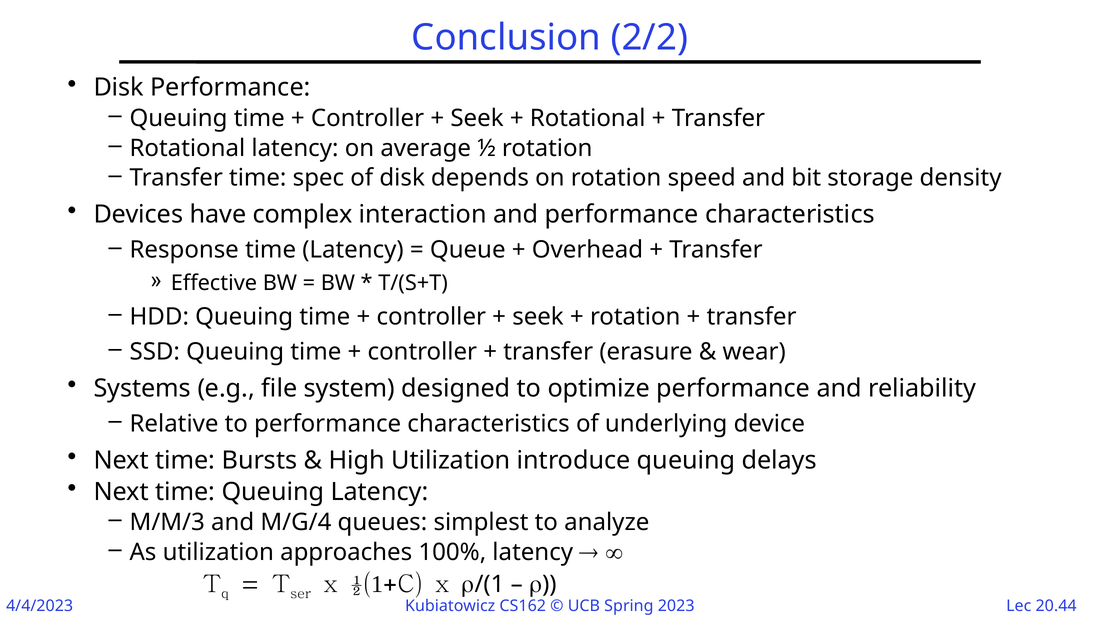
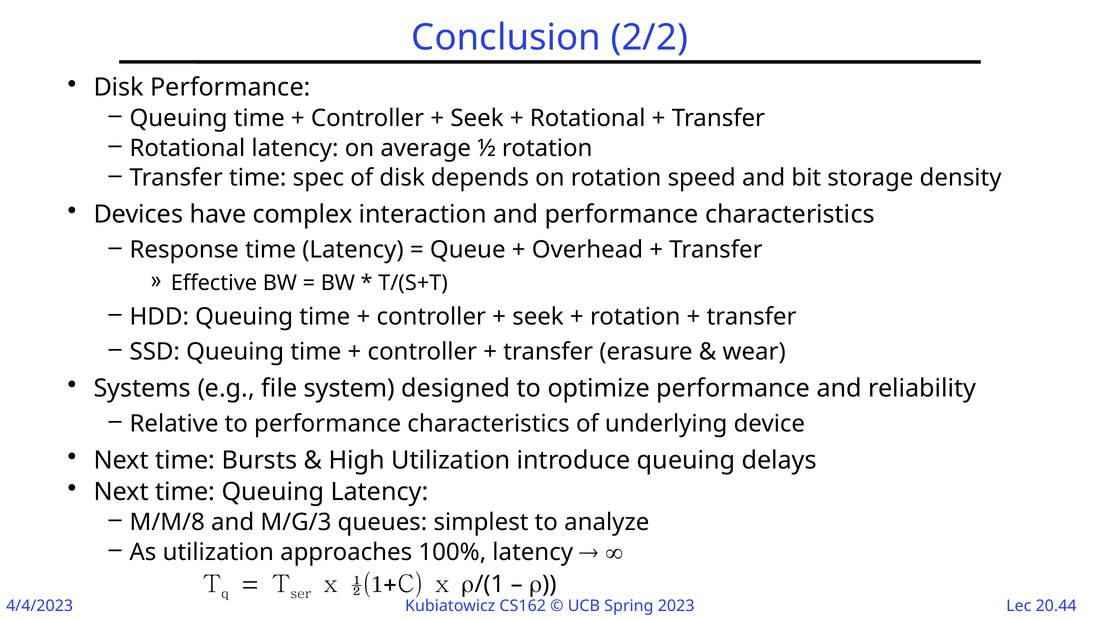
M/M/3: M/M/3 -> M/M/8 (167, 522)
M/G/4: M/G/4 -> M/G/3 (296, 522)
